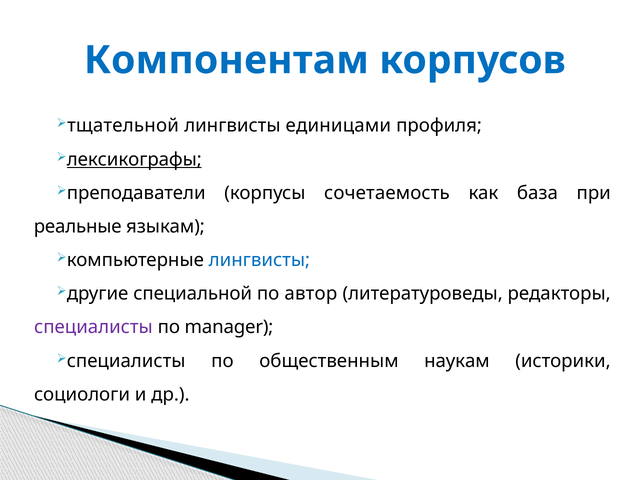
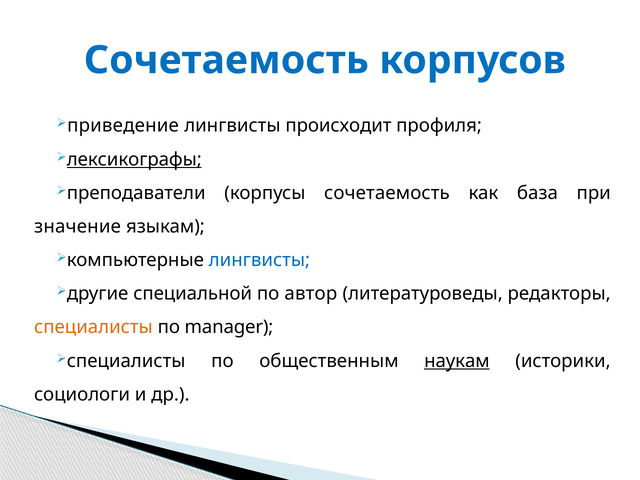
Компонентам: Компонентам -> Сочетаемость (226, 60)
тщательной: тщательной -> приведение (123, 126)
единицами: единицами -> происходит (338, 126)
реальные: реальные -> значение (78, 227)
специалисты colour: purple -> orange (93, 327)
наукам underline: none -> present (457, 361)
